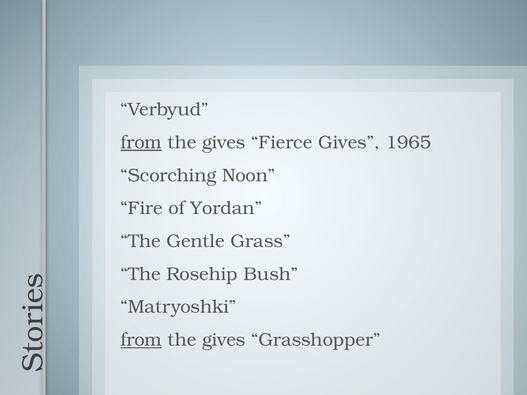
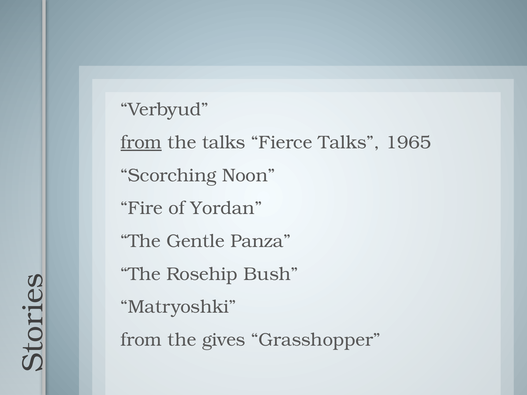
gives: gives -> talks (224, 143)
Fierce Gives: Gives -> Talks (349, 143)
Grass: Grass -> Panza (261, 241)
from underline: present -> none (141, 340)
